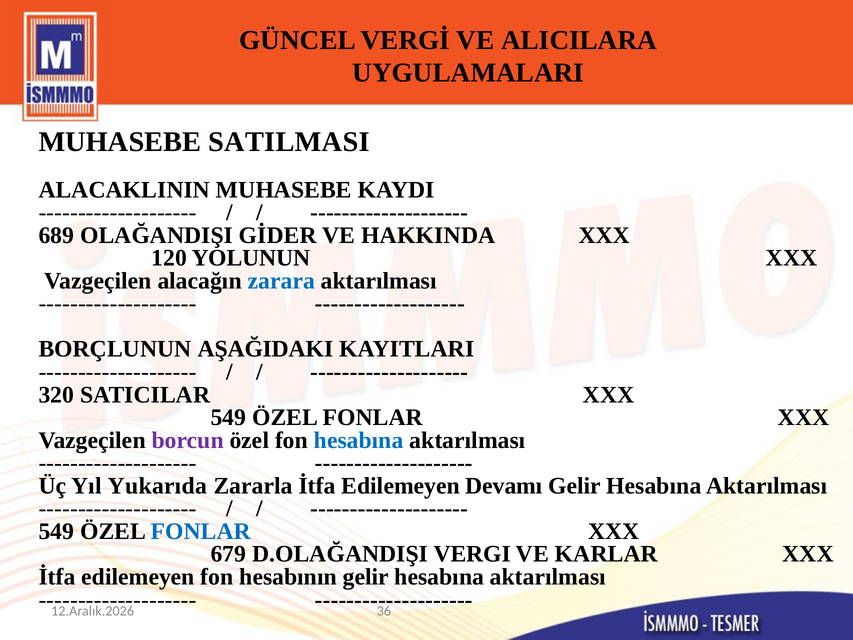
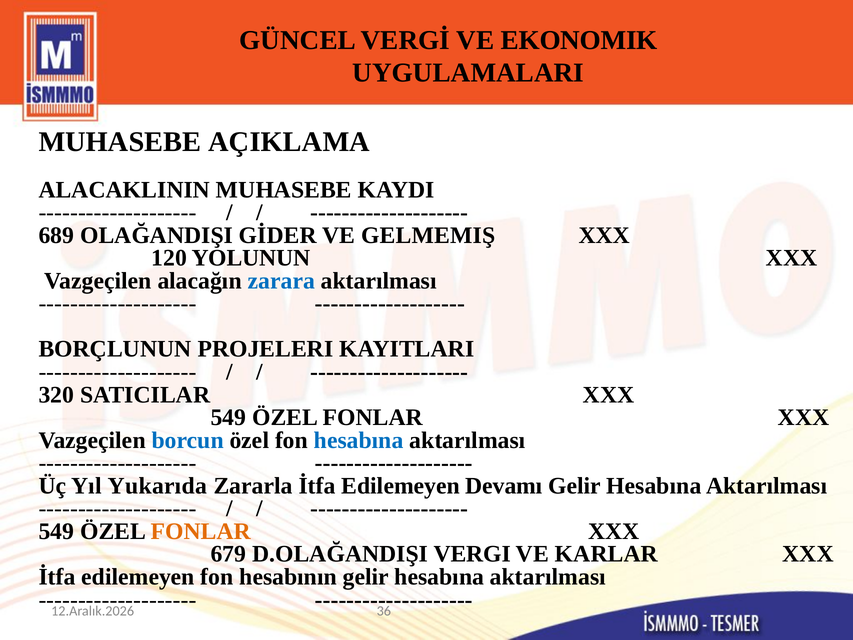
ALICILARA: ALICILARA -> EKONOMIK (579, 40)
SATILMASI: SATILMASI -> AÇIKLAMA (289, 142)
HAKKINDA: HAKKINDA -> GELMEMIŞ (428, 235)
AŞAĞIDAKI: AŞAĞIDAKI -> PROJELERI (265, 349)
borcun colour: purple -> blue (188, 440)
FONLAR colour: blue -> orange (201, 531)
